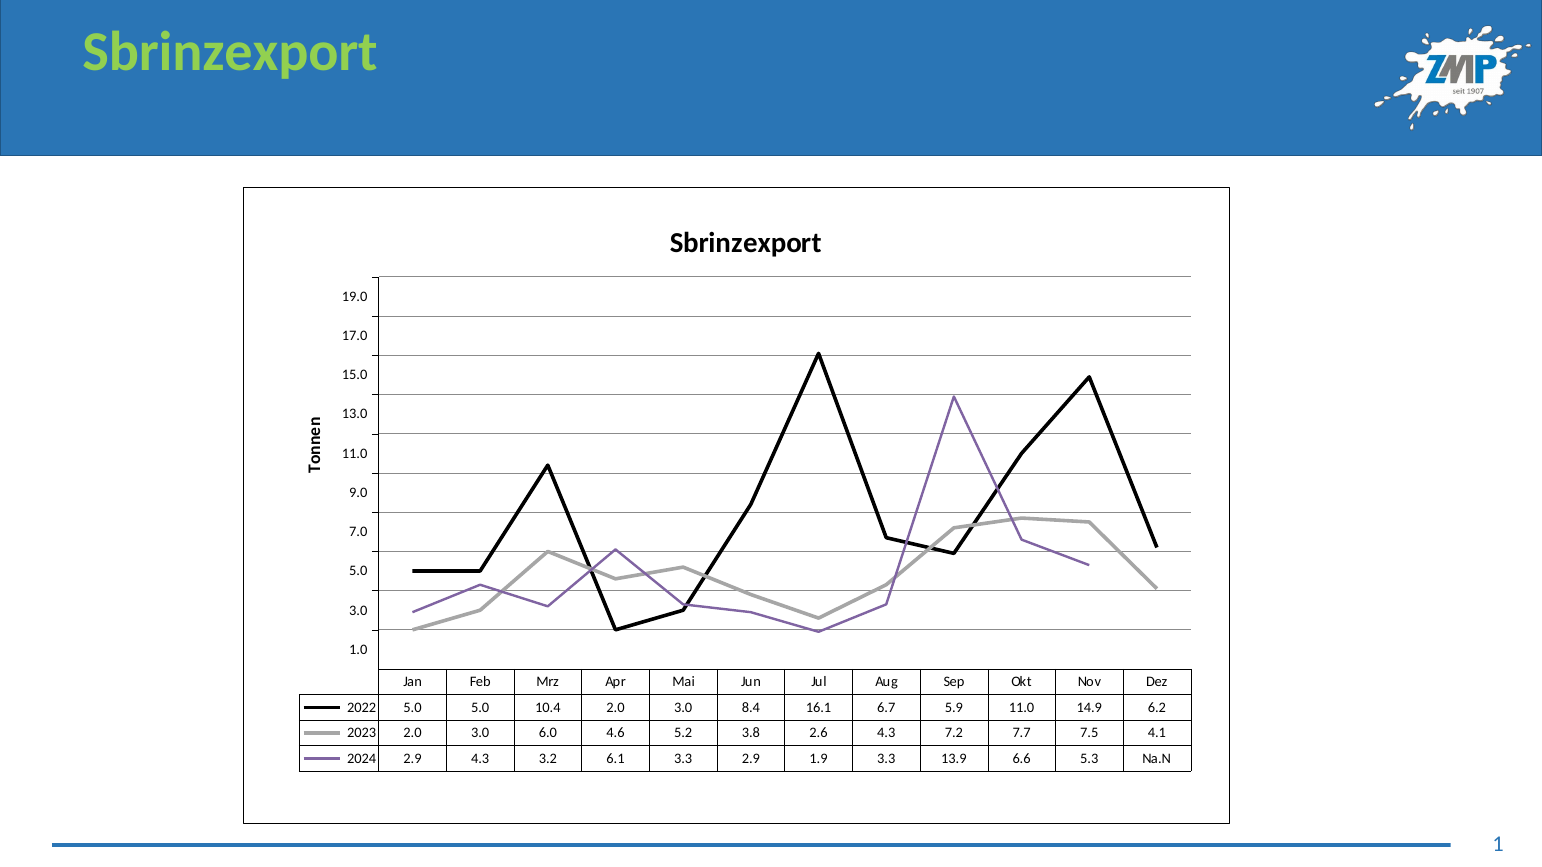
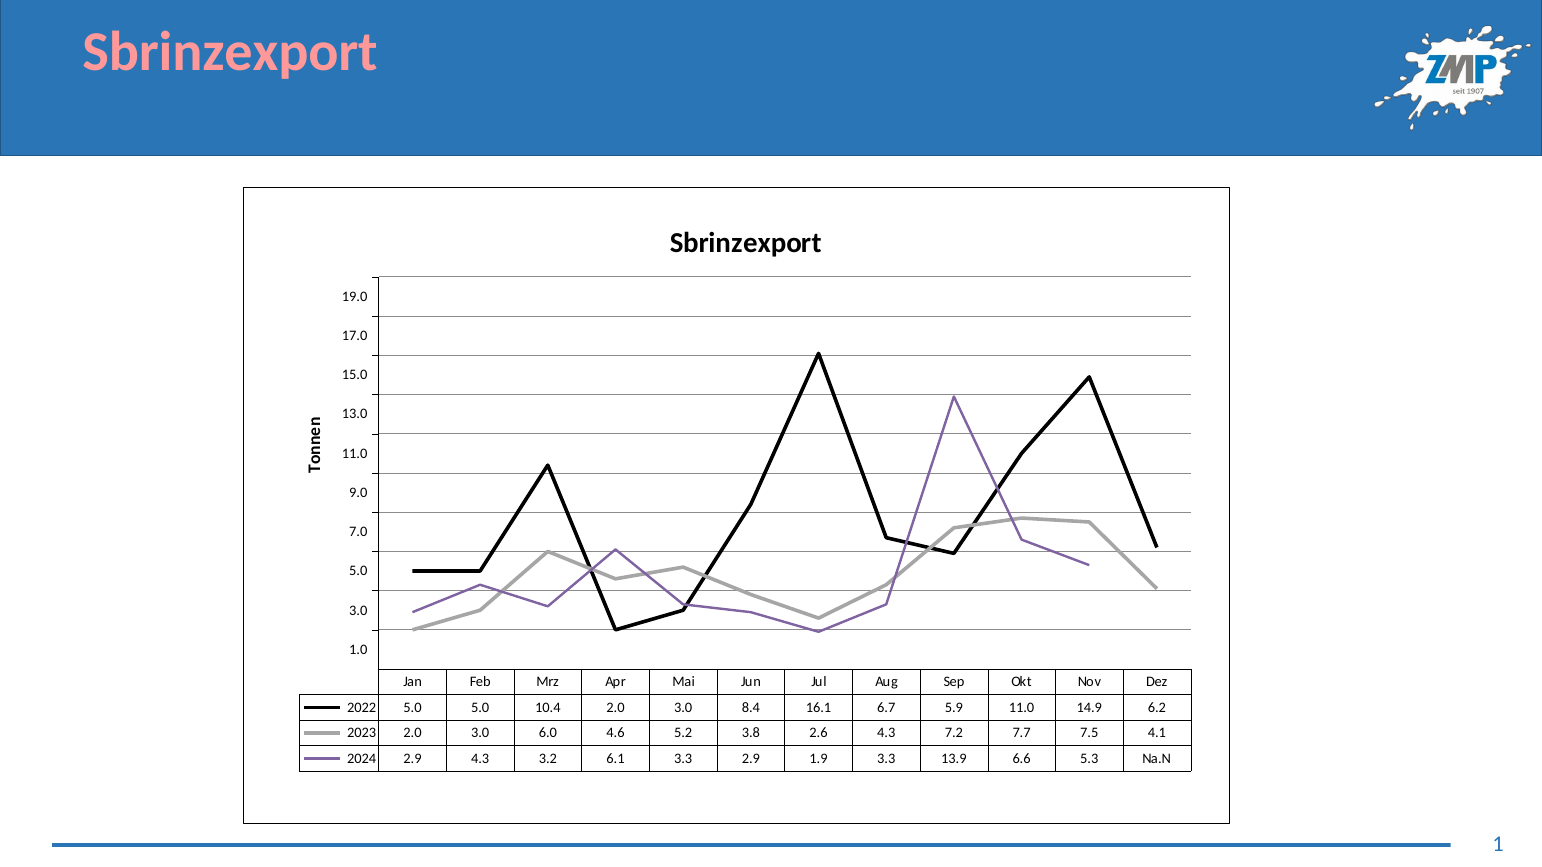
Sbrinzexport colour: light green -> pink (230, 52)
